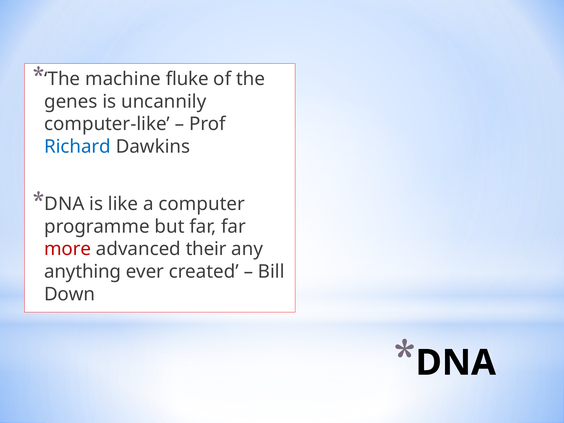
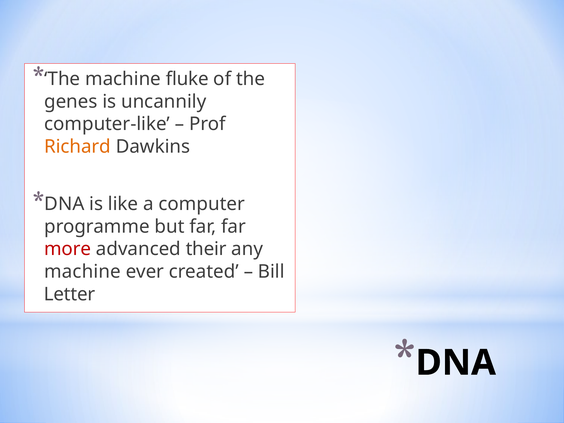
Richard colour: blue -> orange (78, 147)
anything: anything -> machine (83, 272)
Down: Down -> Letter (70, 294)
